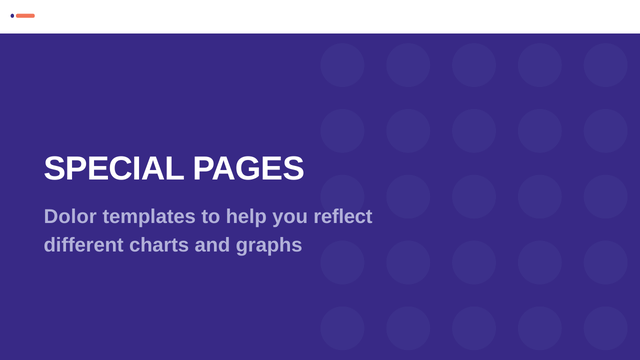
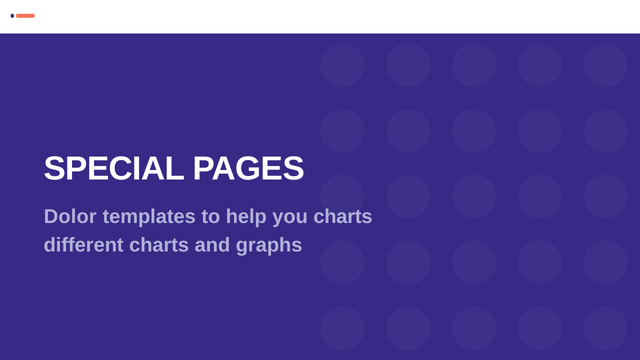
you reflect: reflect -> charts (343, 217)
